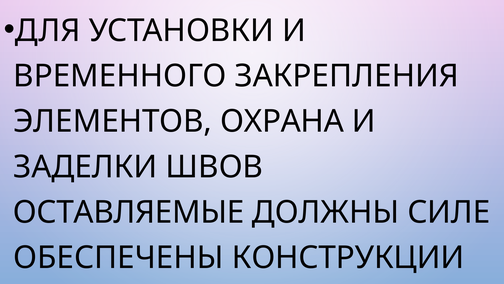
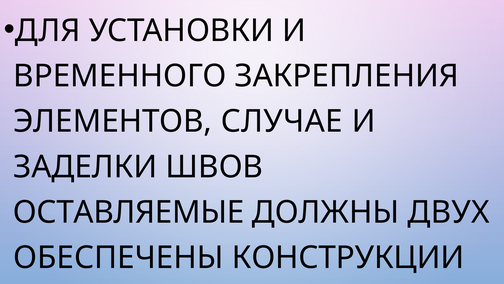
ОХРАНА: ОХРАНА -> СЛУЧАЕ (282, 121)
СИЛЕ: СИЛЕ -> ДВУХ (449, 212)
